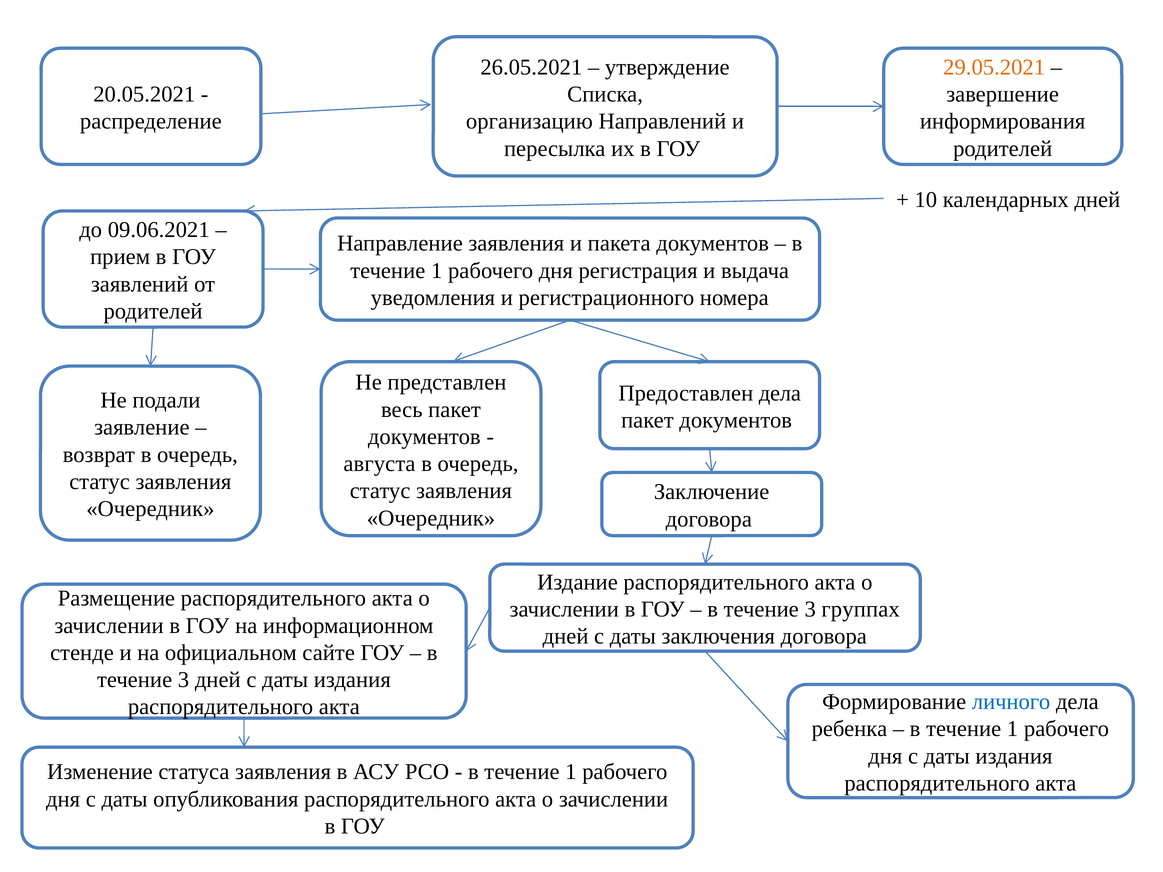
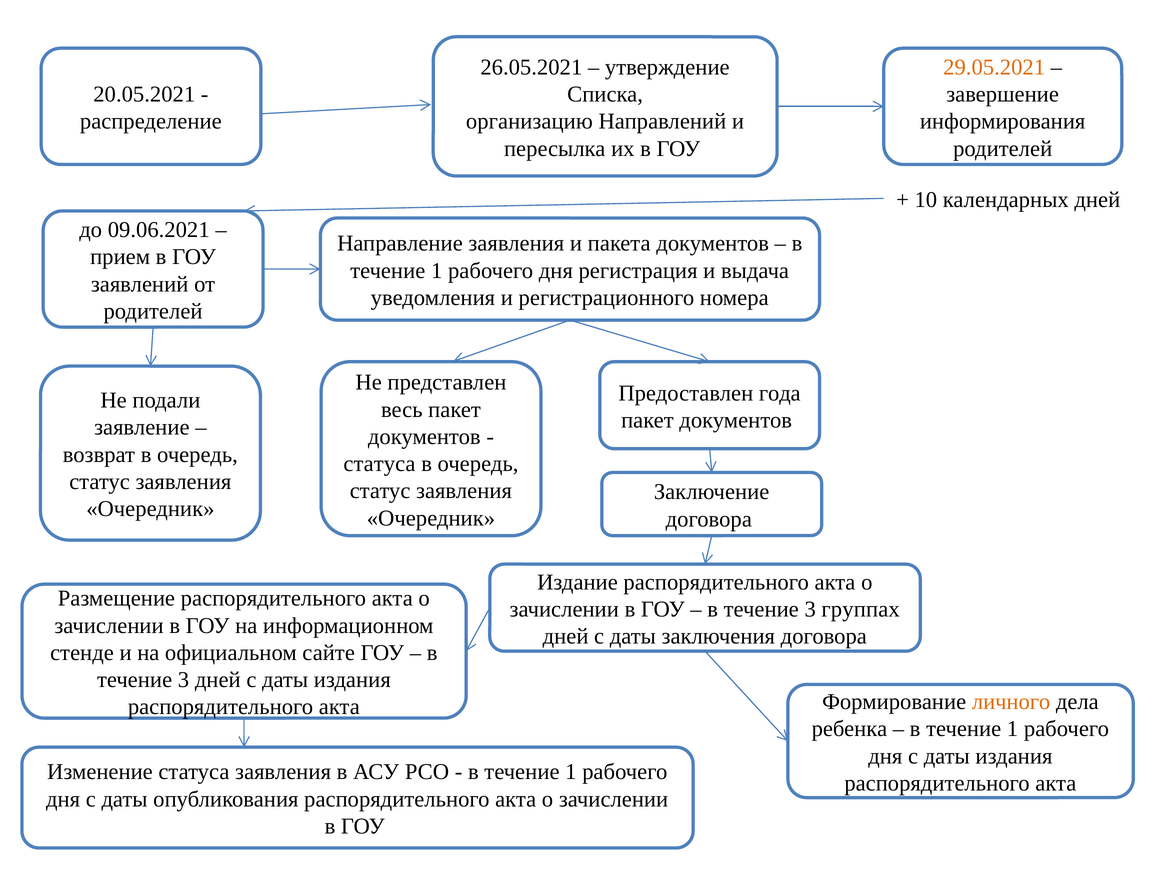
Предоставлен дела: дела -> года (780, 393)
августа: августа -> статуса (379, 464)
личного colour: blue -> orange (1011, 702)
